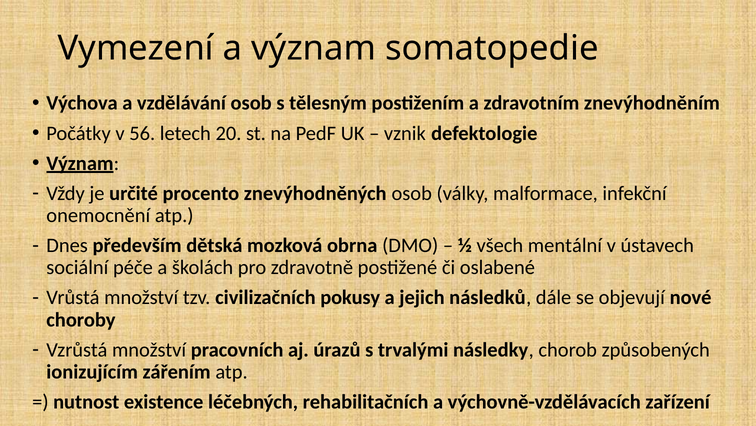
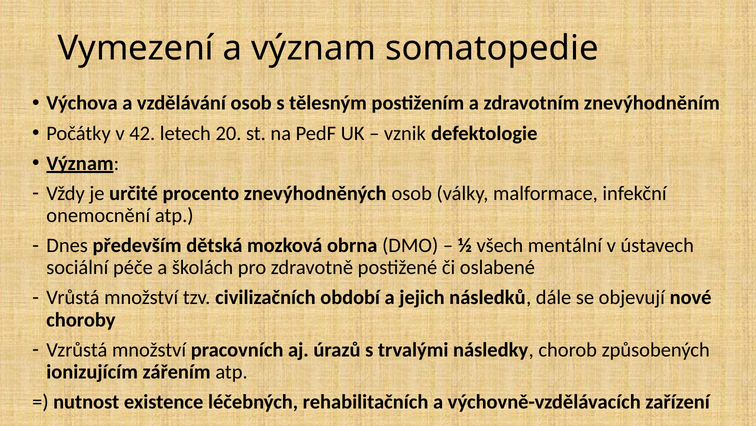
56: 56 -> 42 (142, 133)
pokusy: pokusy -> období (350, 297)
